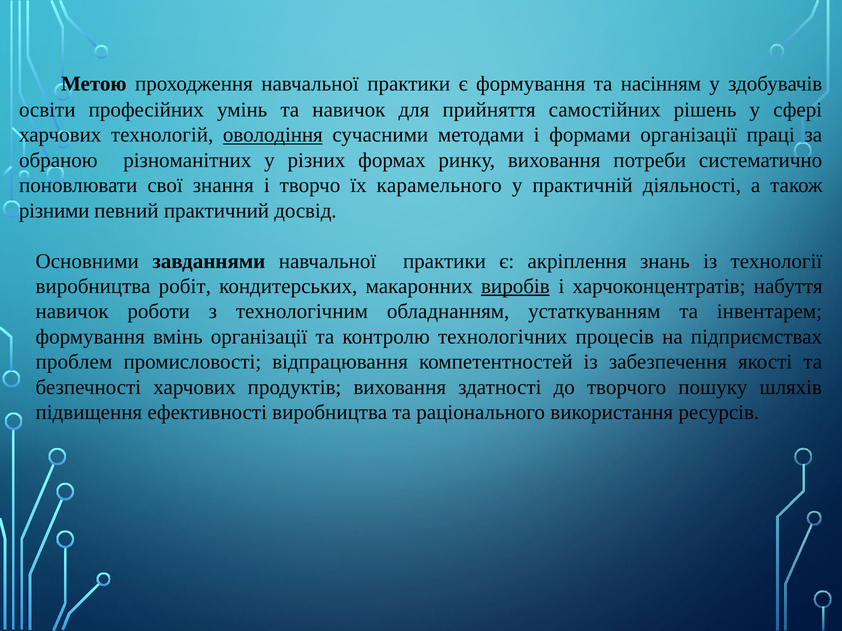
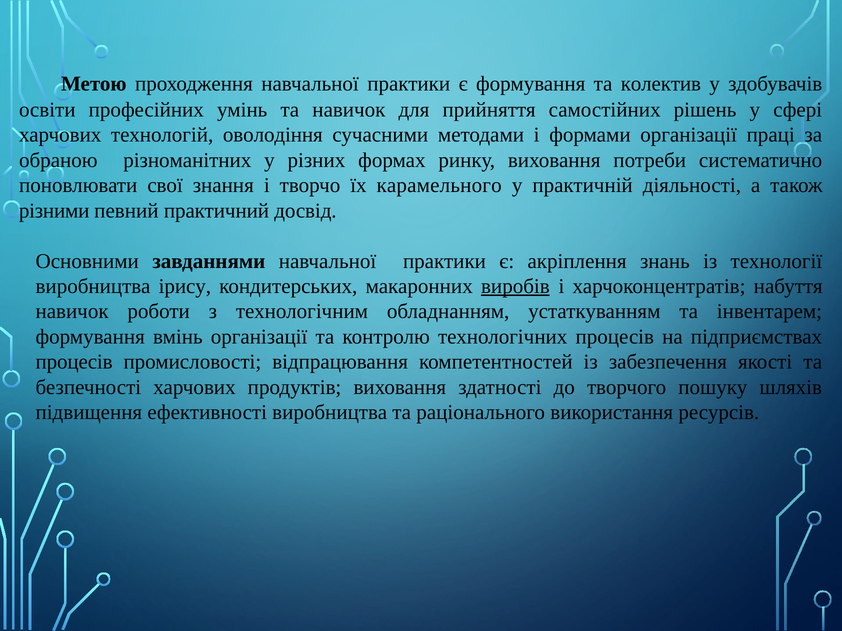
насінням: насінням -> колектив (661, 84)
оволодіння underline: present -> none (273, 135)
робіт: робіт -> ірису (185, 287)
проблем: проблем -> процесів (74, 362)
